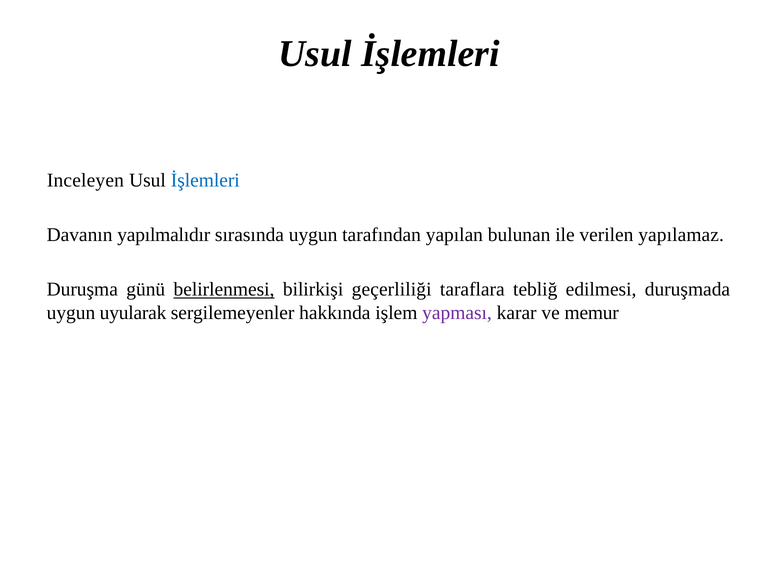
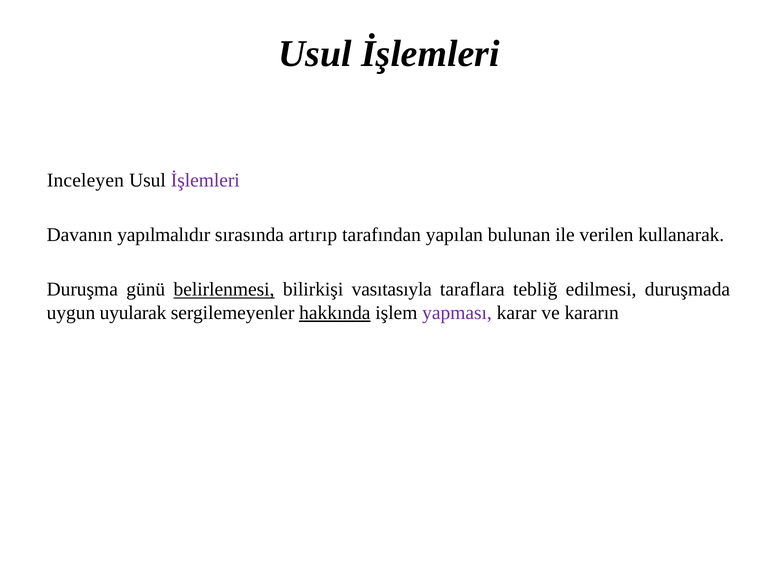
İşlemleri colour: blue -> purple (205, 180)
sırasında uygun: uygun -> artırıp (313, 235)
yapılamaz: yapılamaz -> kullanarak (681, 235)
geçerliliği: geçerliliği -> vasıtasıyla (392, 289)
hakkında underline: none -> present (335, 313)
memur: memur -> kararın (592, 313)
